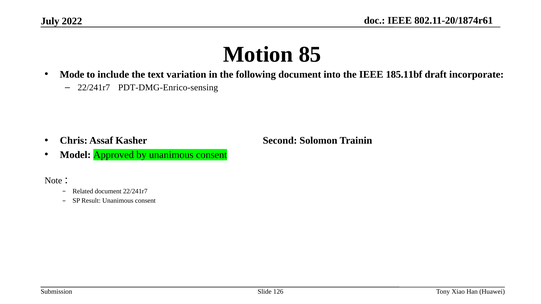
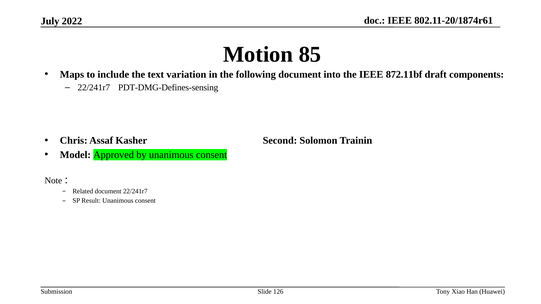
Mode: Mode -> Maps (72, 74)
185.11bf: 185.11bf -> 872.11bf (404, 74)
incorporate: incorporate -> components (477, 74)
PDT-DMG-Enrico-sensing: PDT-DMG-Enrico-sensing -> PDT-DMG-Defines-sensing (168, 88)
